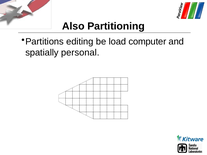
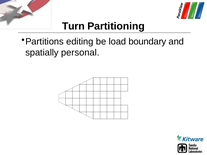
Also: Also -> Turn (73, 26)
computer: computer -> boundary (147, 42)
